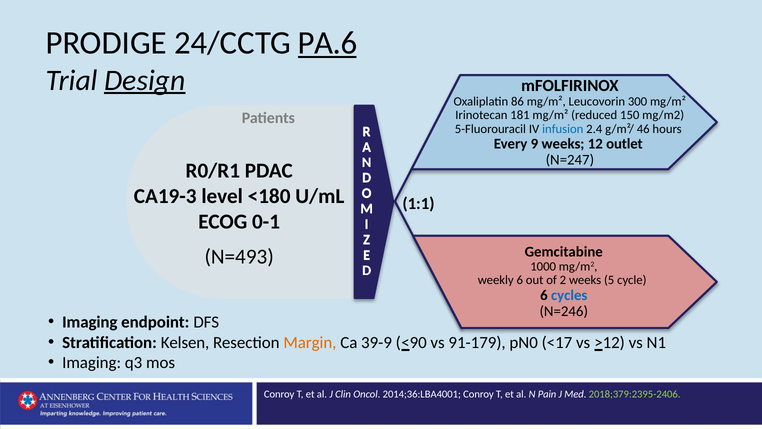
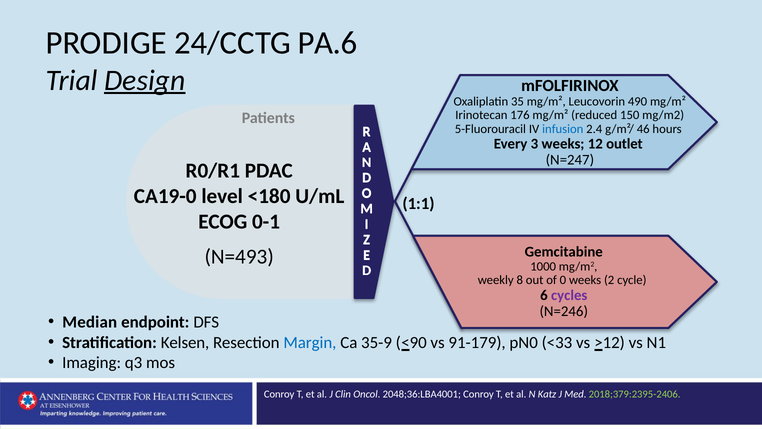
PA.6 underline: present -> none (328, 43)
86: 86 -> 35 (517, 101)
300: 300 -> 490 (638, 101)
181: 181 -> 176 (520, 115)
9: 9 -> 3 (534, 144)
CA19-3: CA19-3 -> CA19-0 (165, 196)
weekly 6: 6 -> 8 (520, 280)
2: 2 -> 0 (563, 280)
5: 5 -> 2 (609, 280)
cycles colour: blue -> purple (569, 295)
Imaging: Imaging -> Median (90, 322)
Margin colour: orange -> blue (310, 342)
39-9: 39-9 -> 35-9 (377, 342)
<17: <17 -> <33 (557, 342)
2014;36:LBA4001: 2014;36:LBA4001 -> 2048;36:LBA4001 (422, 394)
Pain: Pain -> Katz (547, 394)
